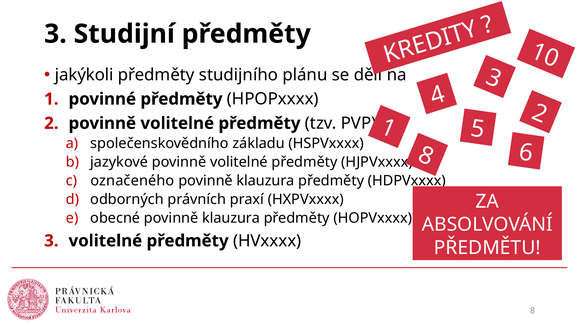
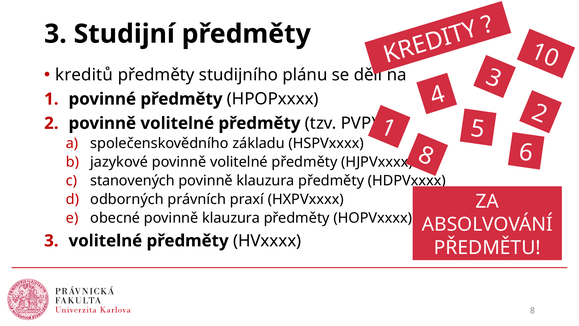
jakýkoli: jakýkoli -> kreditů (84, 75)
označeného: označeného -> stanovených (132, 180)
